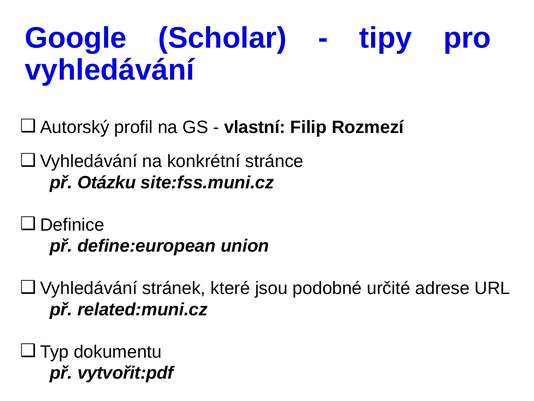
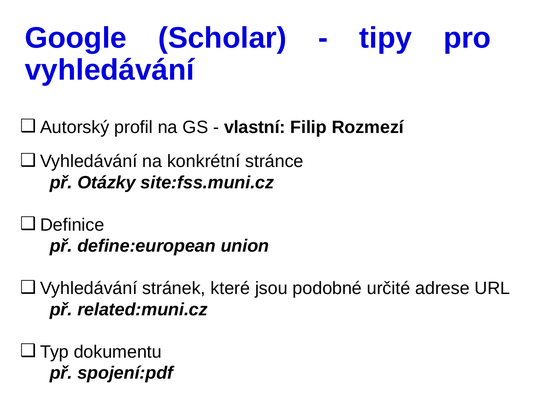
Otázku: Otázku -> Otázky (107, 182)
vytvořit:pdf: vytvořit:pdf -> spojení:pdf (125, 373)
